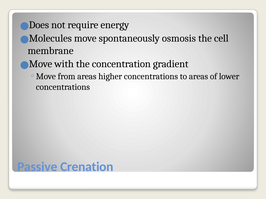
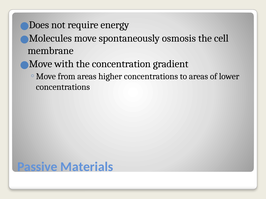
Crenation: Crenation -> Materials (87, 167)
